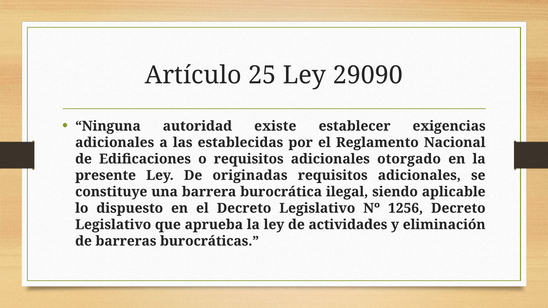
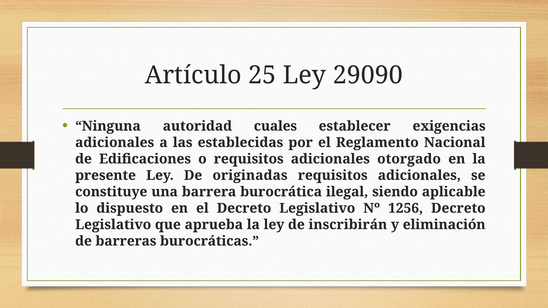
existe: existe -> cuales (275, 126)
actividades: actividades -> inscribirán (348, 225)
